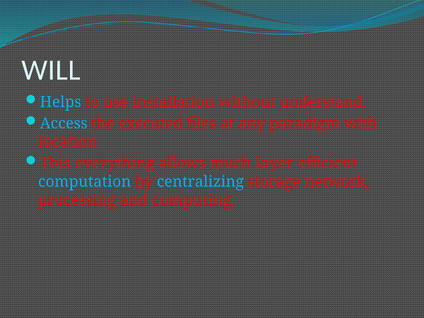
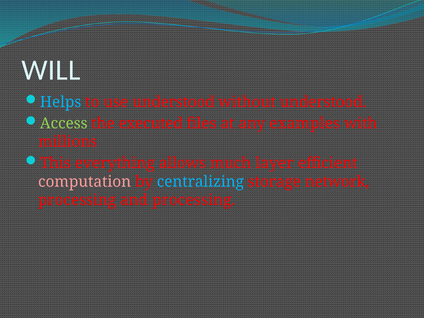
use installation: installation -> understood (173, 102)
without understand: understand -> understood (323, 102)
Access colour: light blue -> light green (64, 124)
paradigm: paradigm -> examples (305, 124)
location: location -> millions (68, 142)
computation colour: light blue -> pink (85, 182)
and computing: computing -> processing (194, 200)
